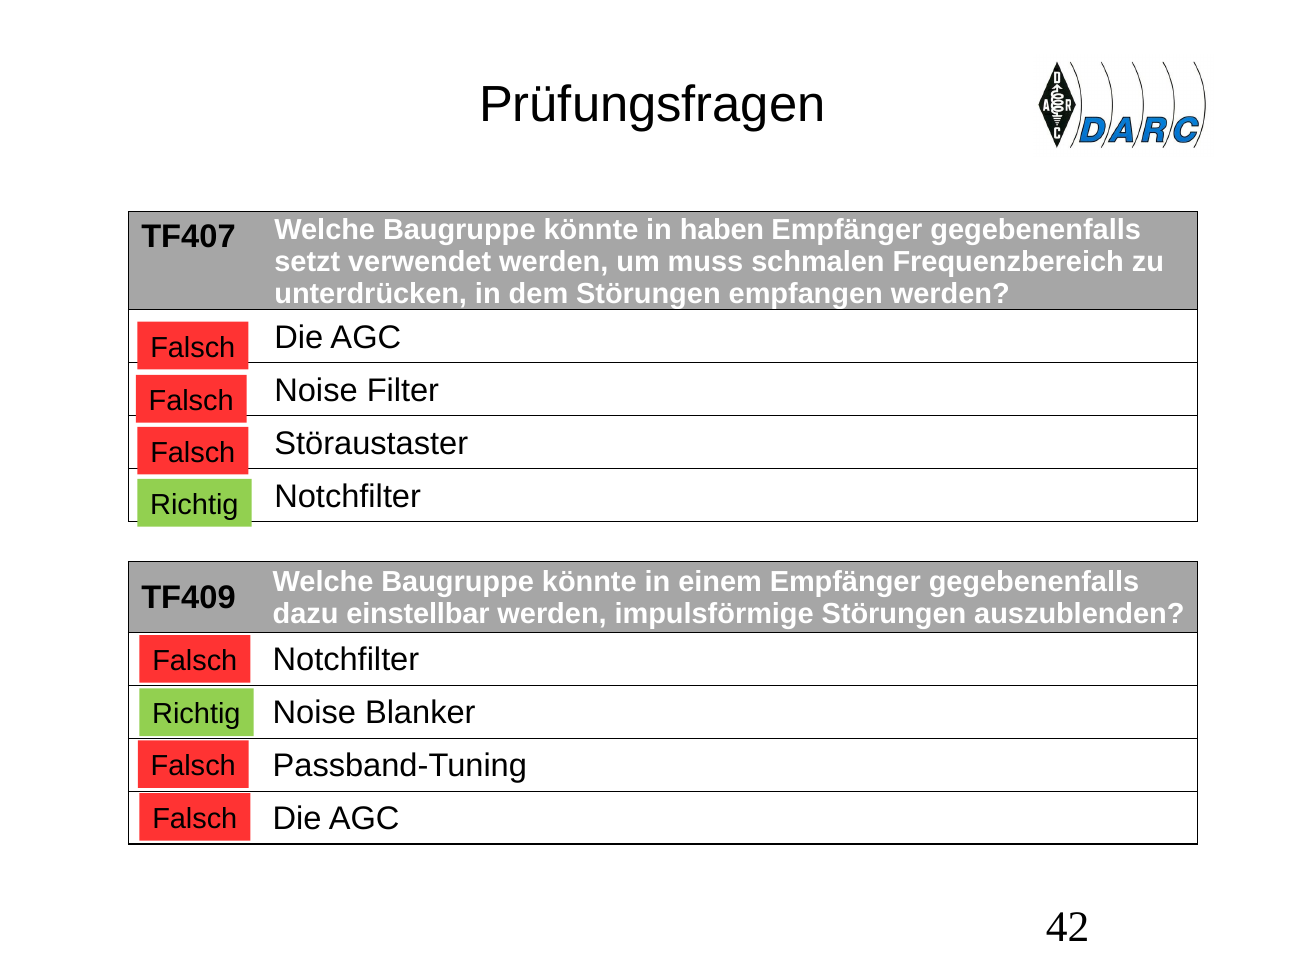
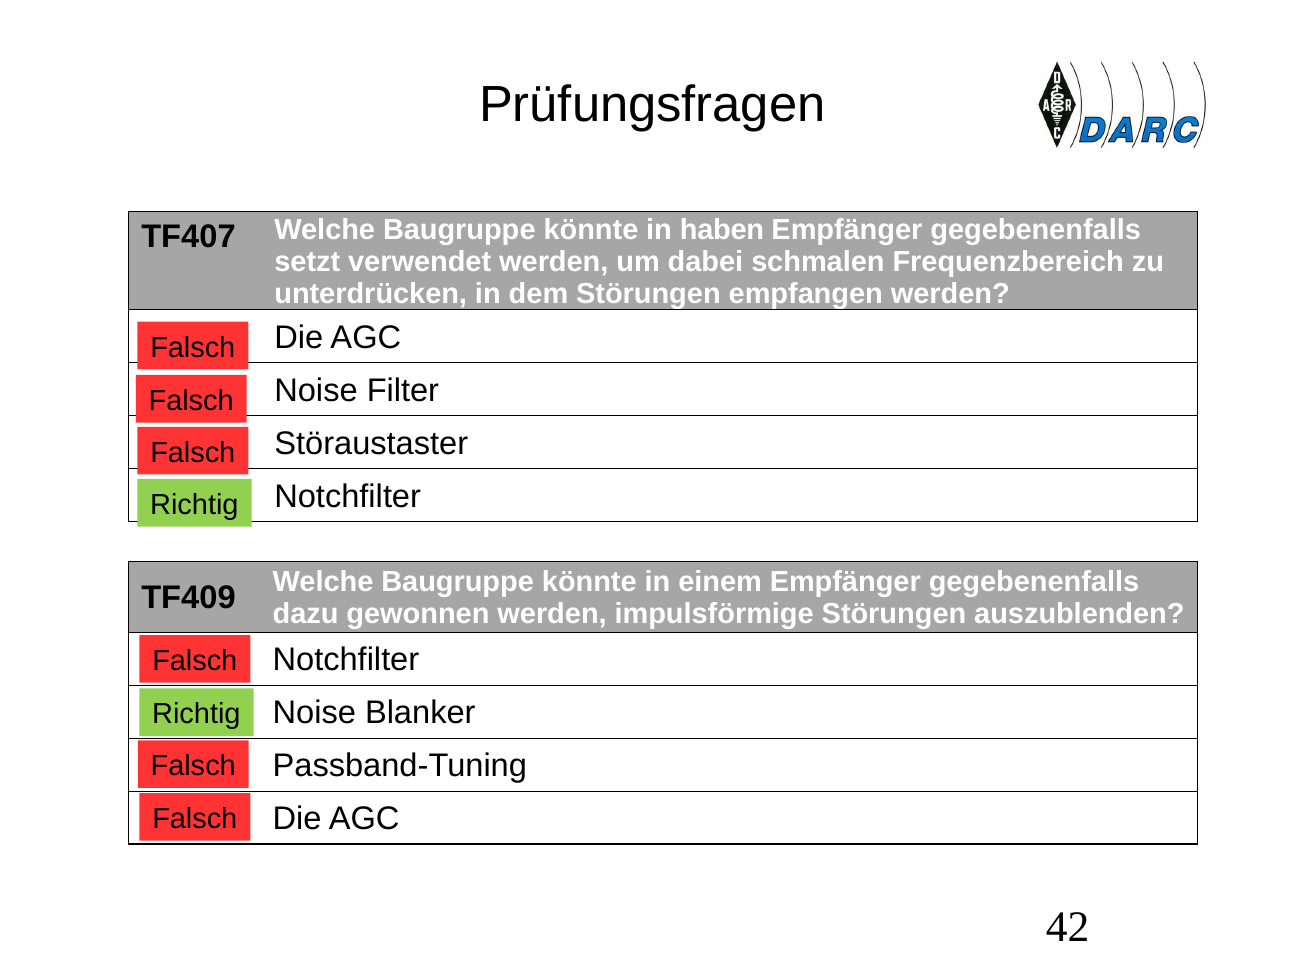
muss: muss -> dabei (705, 262)
einstellbar: einstellbar -> gewonnen (418, 614)
